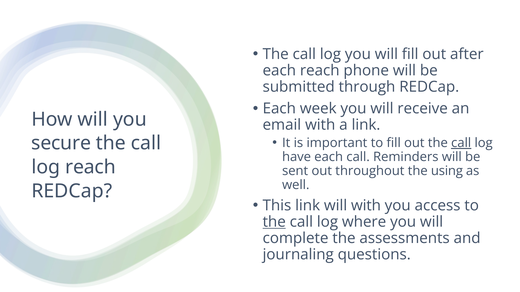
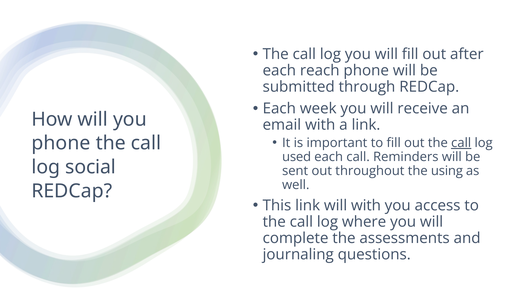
secure: secure -> phone (61, 143)
have: have -> used (297, 157)
log reach: reach -> social (91, 167)
the underline: present -> none (274, 222)
